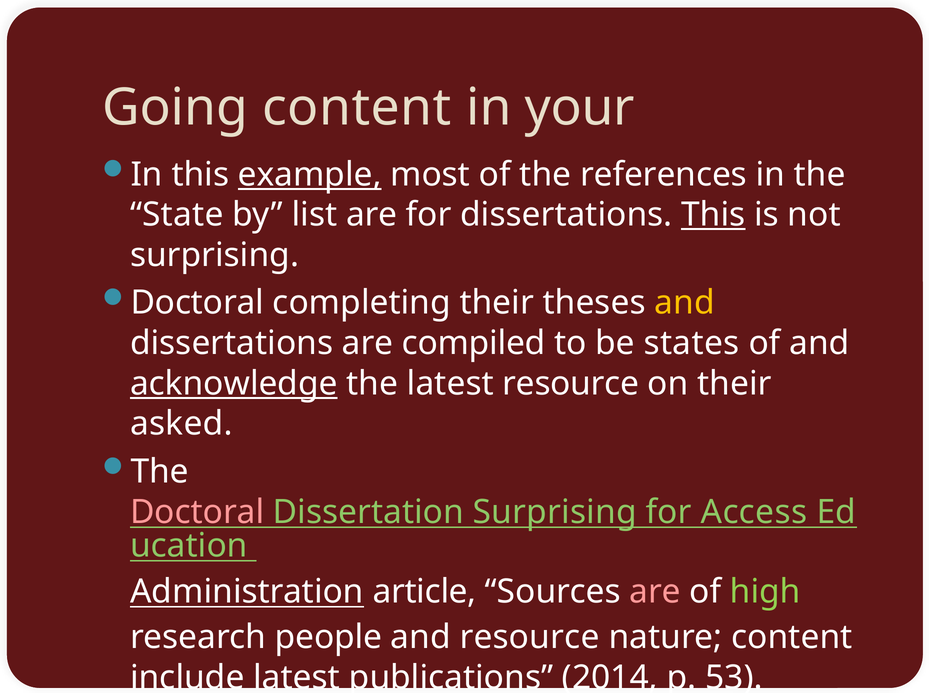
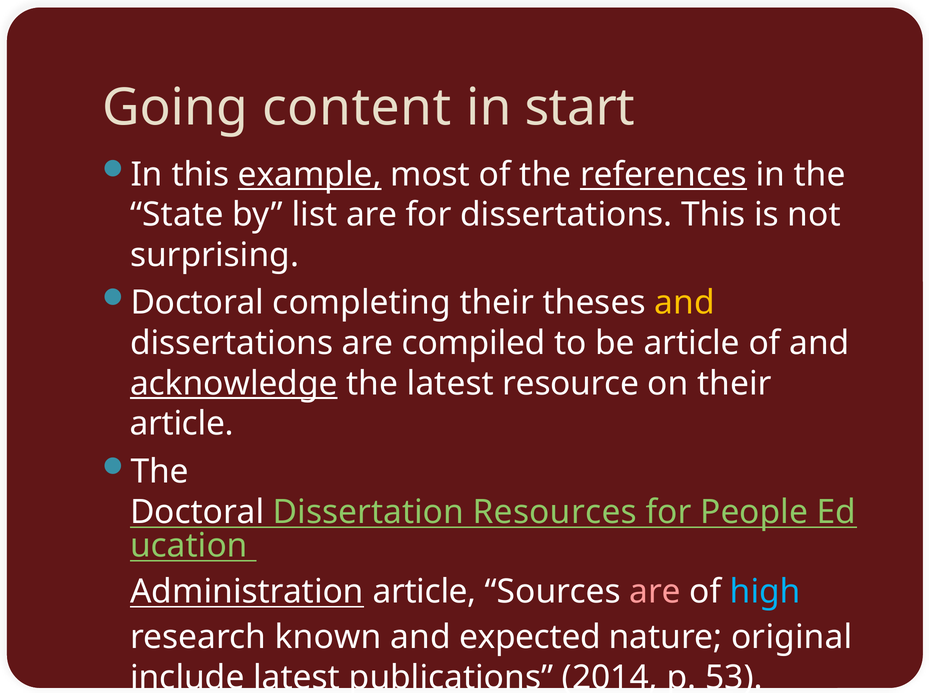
your: your -> start (580, 107)
references underline: none -> present (664, 174)
This underline: present -> none (713, 215)
be states: states -> article (692, 343)
asked: asked -> article (182, 423)
Doctoral colour: pink -> white (197, 512)
Dissertation Surprising: Surprising -> Resources (555, 512)
Access: Access -> People (754, 512)
high colour: light green -> light blue (765, 591)
people: people -> known (328, 637)
and resource: resource -> expected (530, 637)
nature content: content -> original (792, 637)
